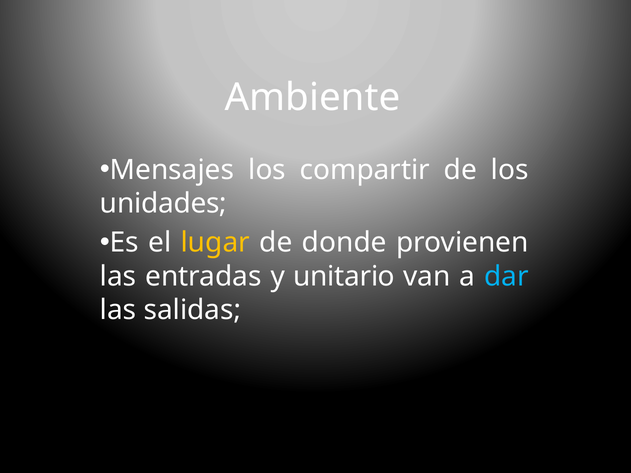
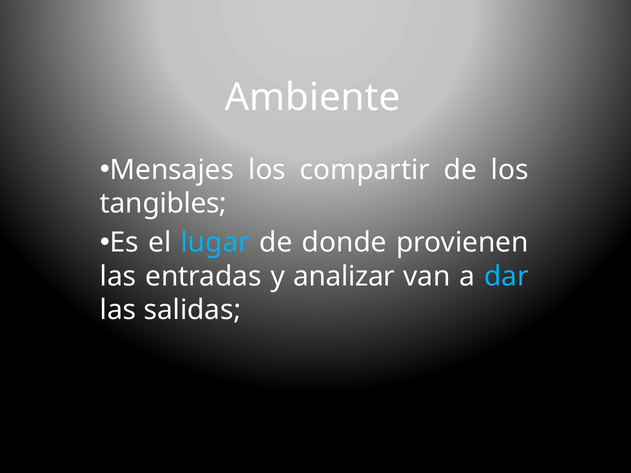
unidades: unidades -> tangibles (163, 204)
lugar colour: yellow -> light blue (215, 243)
unitario: unitario -> analizar (344, 277)
